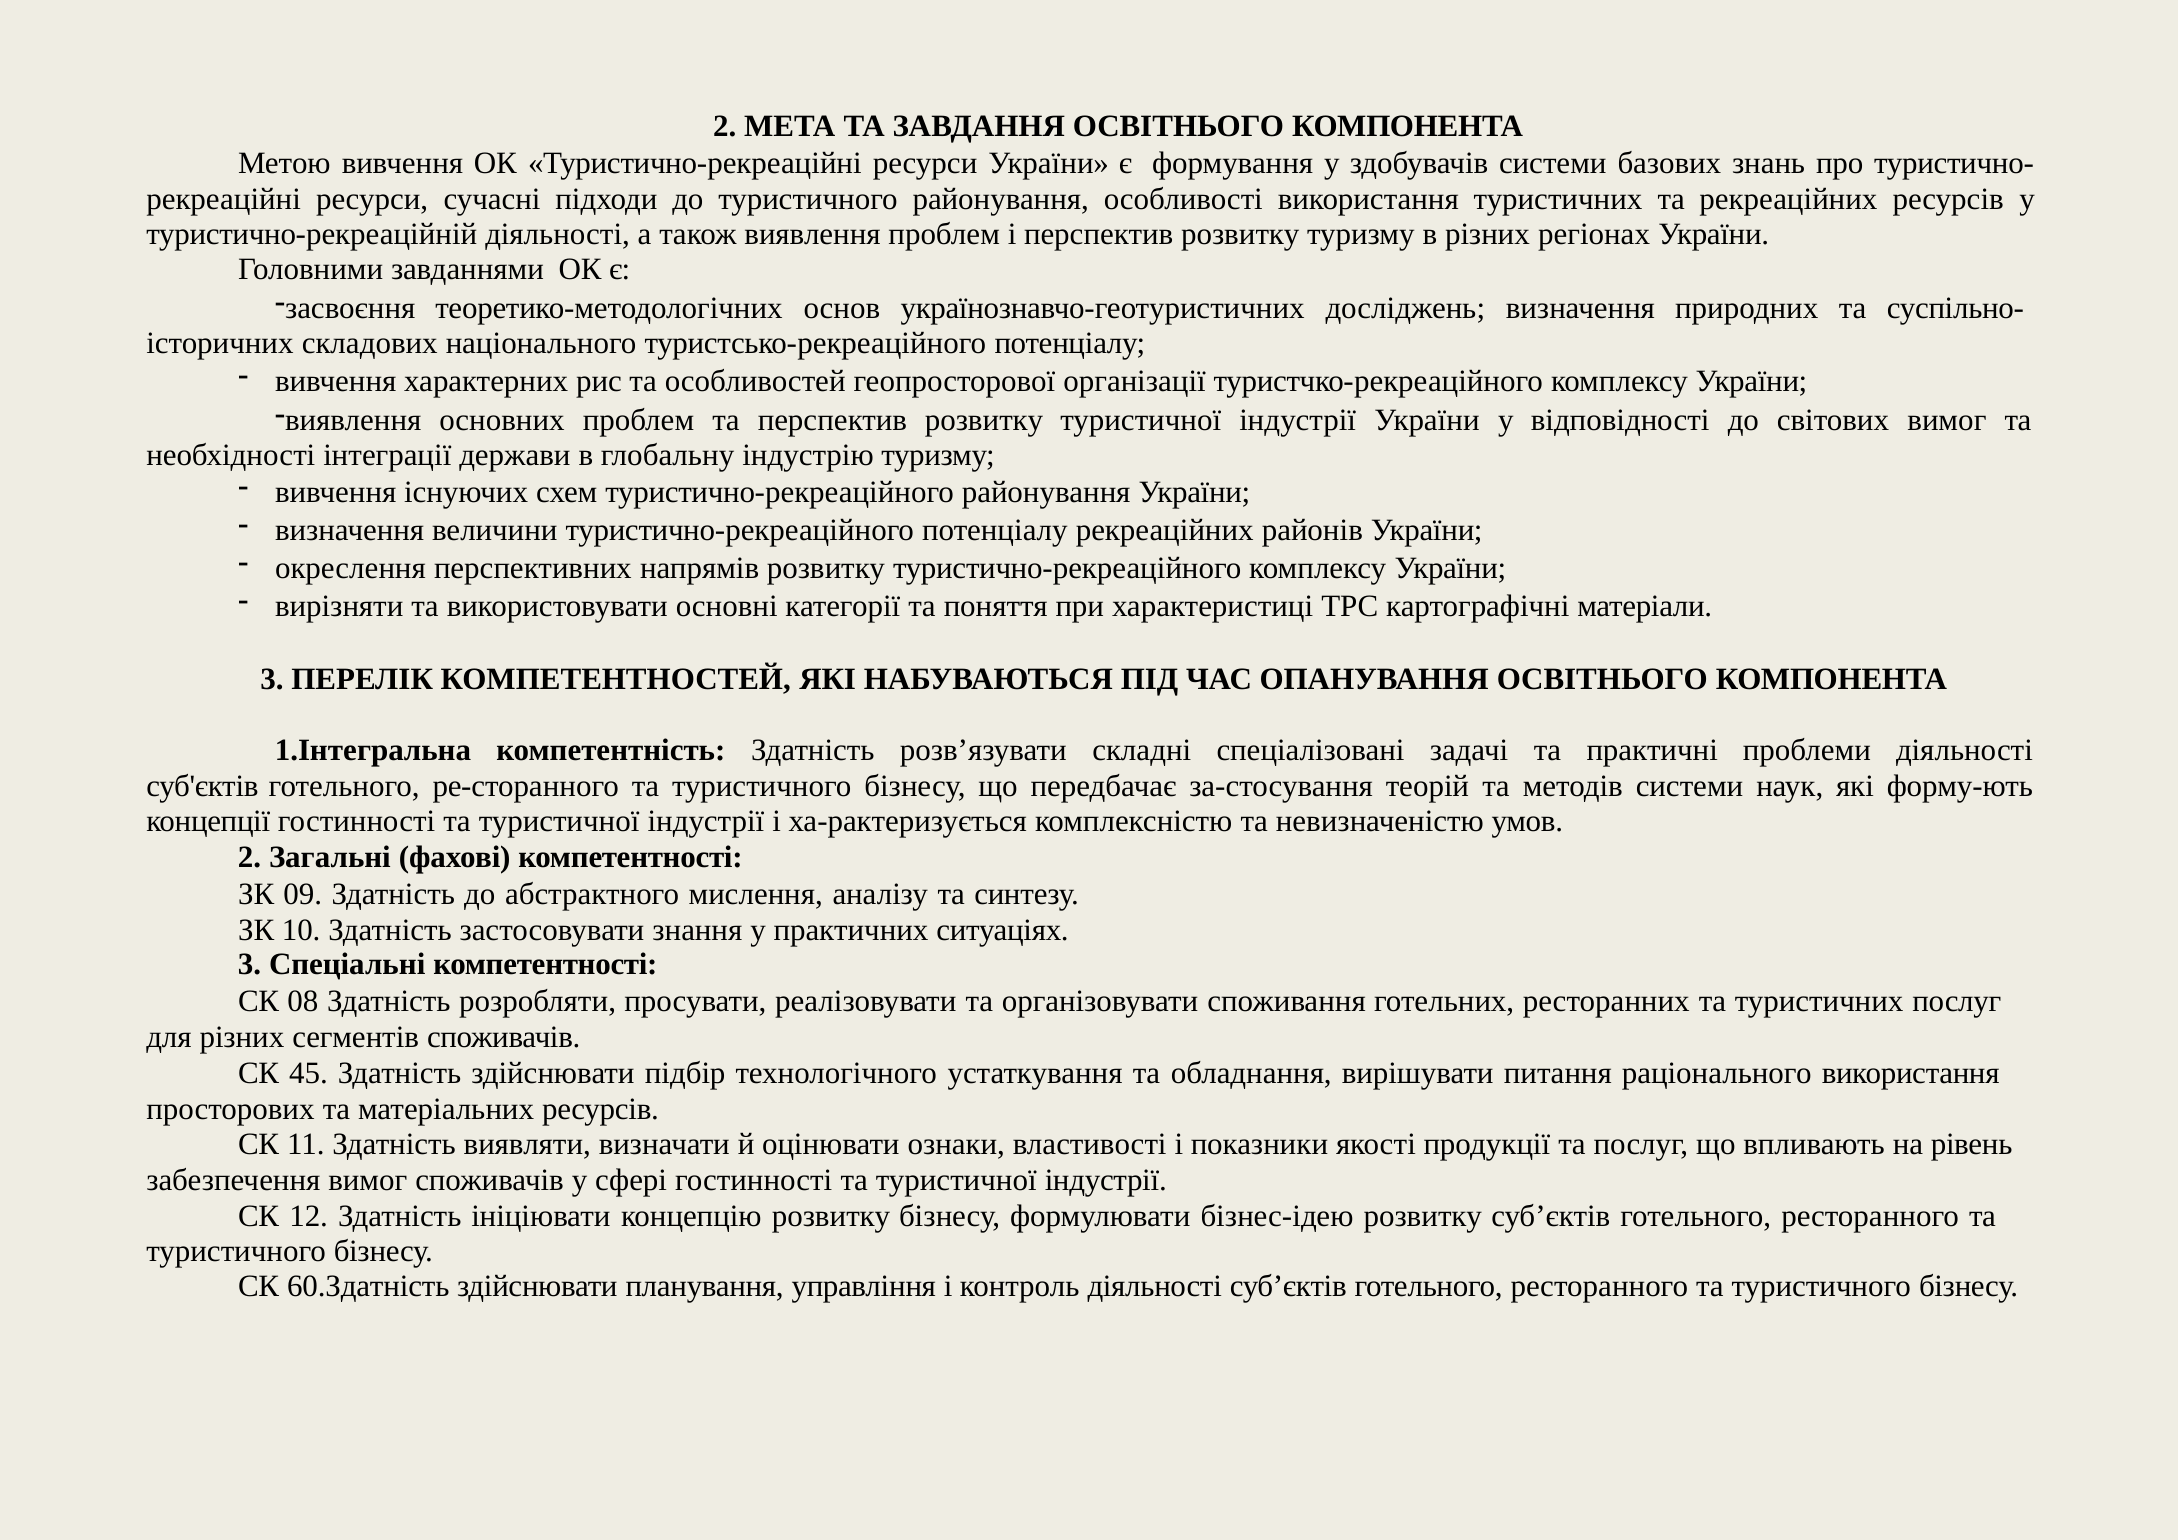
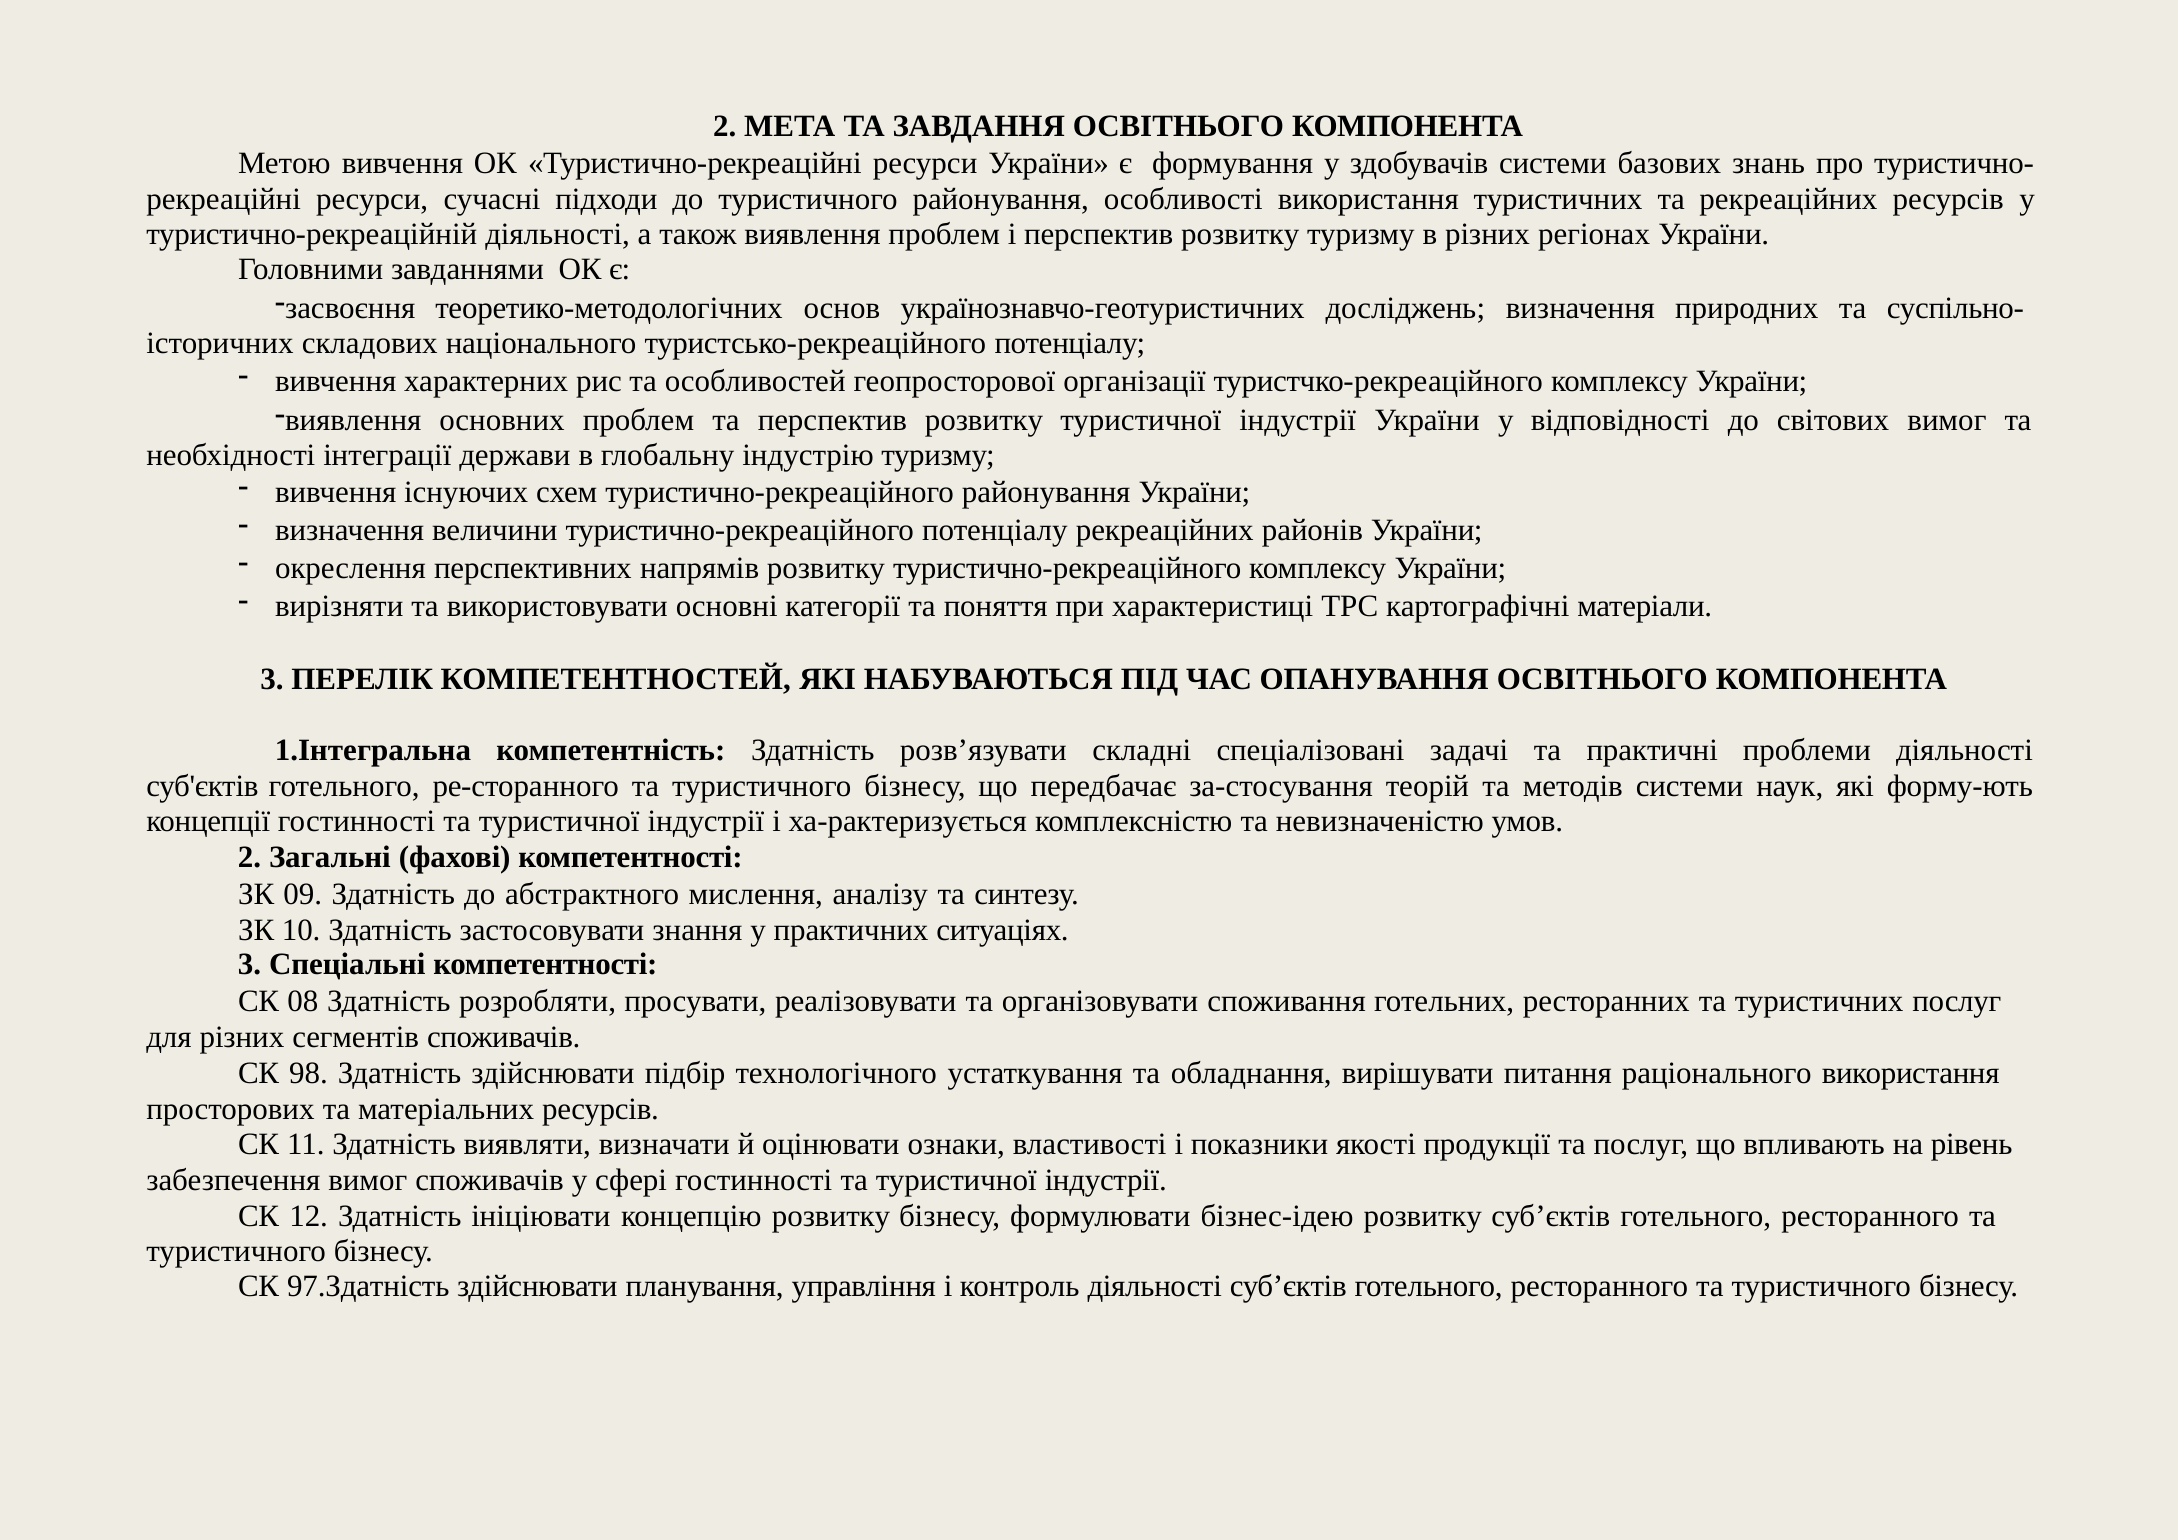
45: 45 -> 98 (308, 1073)
60.Здатність: 60.Здатність -> 97.Здатність (368, 1287)
